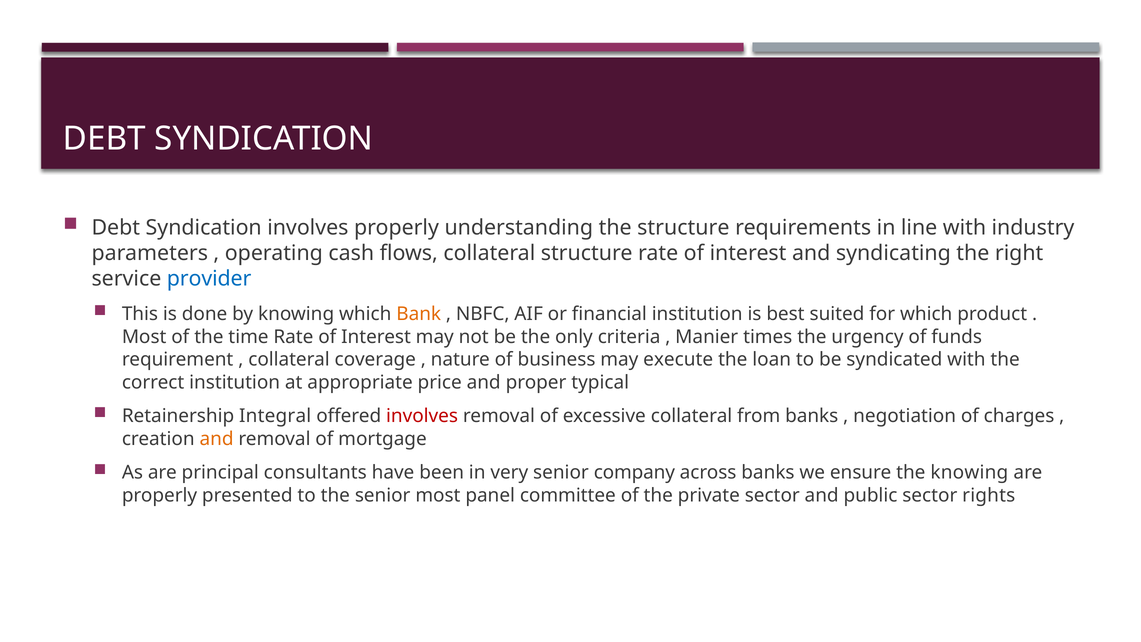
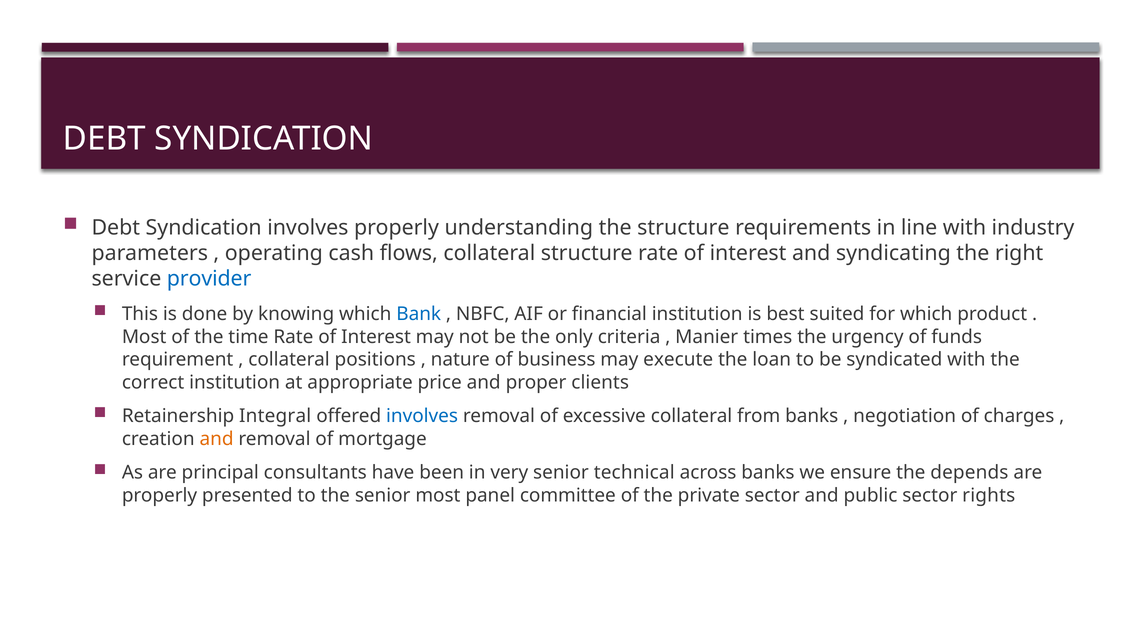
Bank colour: orange -> blue (419, 314)
coverage: coverage -> positions (375, 359)
typical: typical -> clients (600, 382)
involves colour: red -> blue (422, 416)
company: company -> technical (634, 473)
the knowing: knowing -> depends (969, 473)
